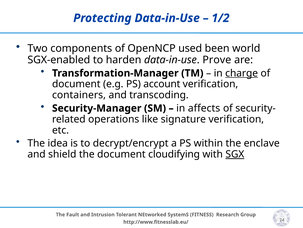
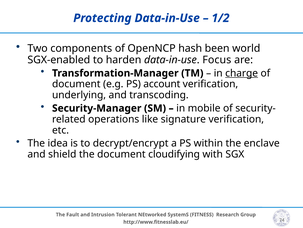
used: used -> hash (190, 48)
Prove: Prove -> Focus (217, 60)
containers: containers -> underlying (79, 95)
affects: affects -> mobile (204, 108)
SGX underline: present -> none (235, 154)
